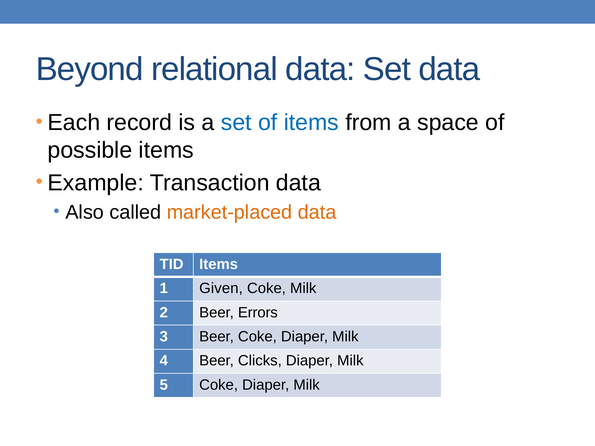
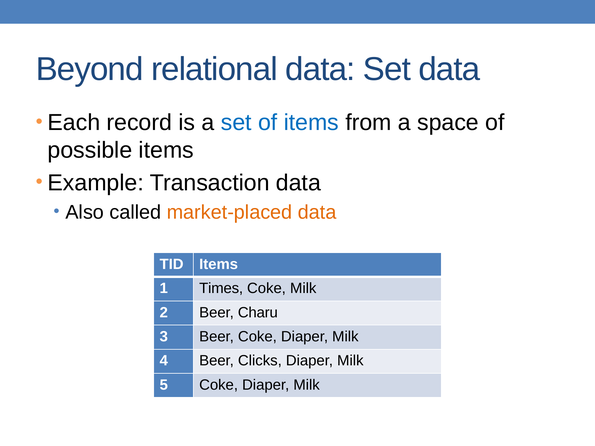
Given: Given -> Times (221, 289)
Errors: Errors -> Charu (258, 313)
